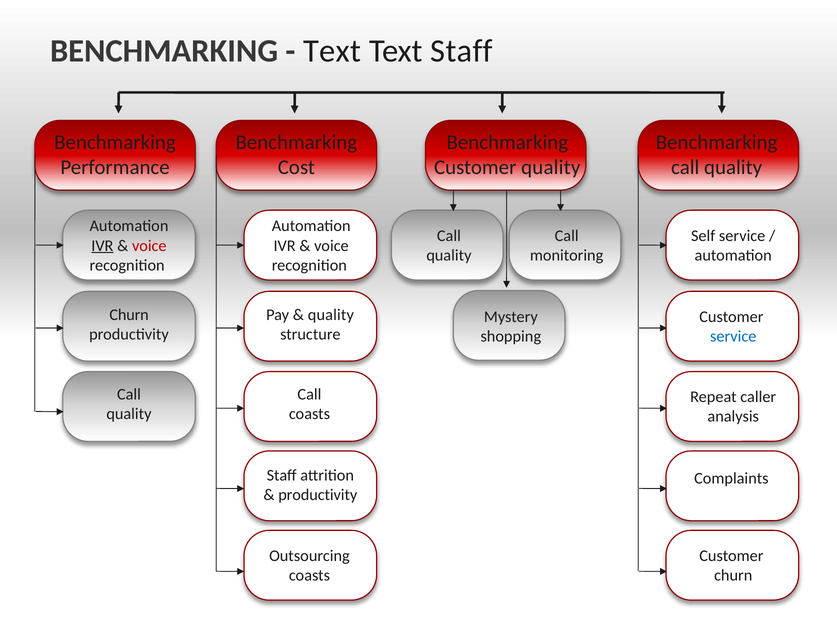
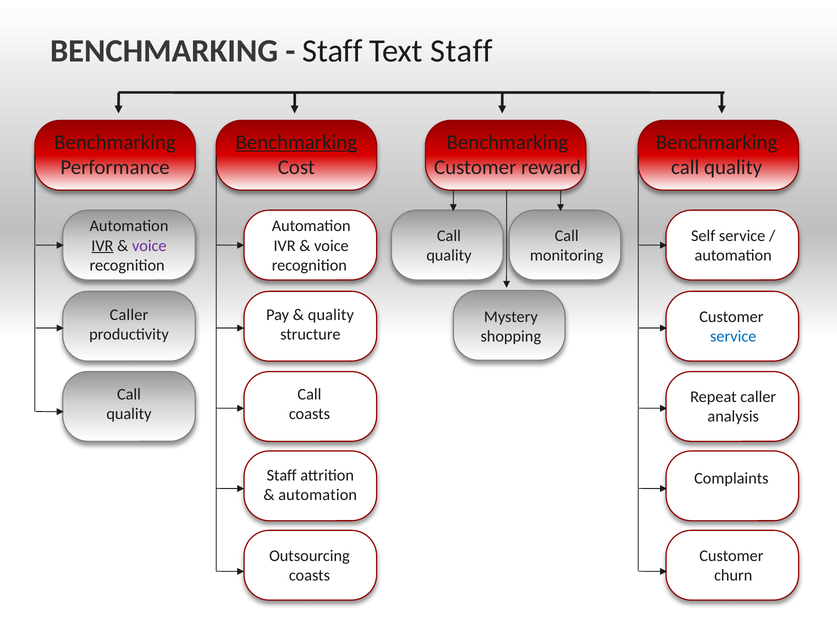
Text: Text -> Staff (332, 51)
Benchmarking underline: none -> present (296, 142)
Customer quality: quality -> reward (551, 167)
voice colour: red -> purple (149, 246)
Churn: Churn -> Caller (129, 315)
productivity: productivity -> automation (318, 495)
